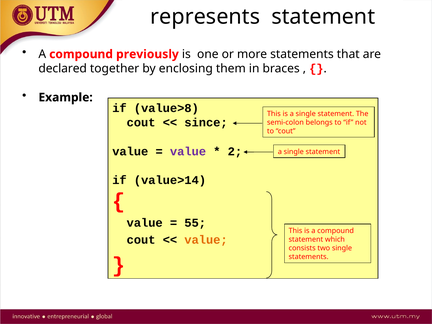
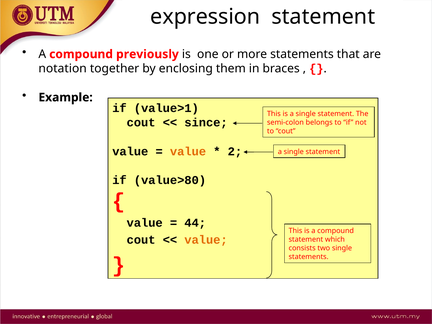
represents: represents -> expression (205, 17)
declared: declared -> notation (63, 69)
value>8: value>8 -> value>1 (166, 108)
value colour: purple -> orange (188, 151)
value>14: value>14 -> value>80 (170, 180)
55: 55 -> 44 (195, 223)
